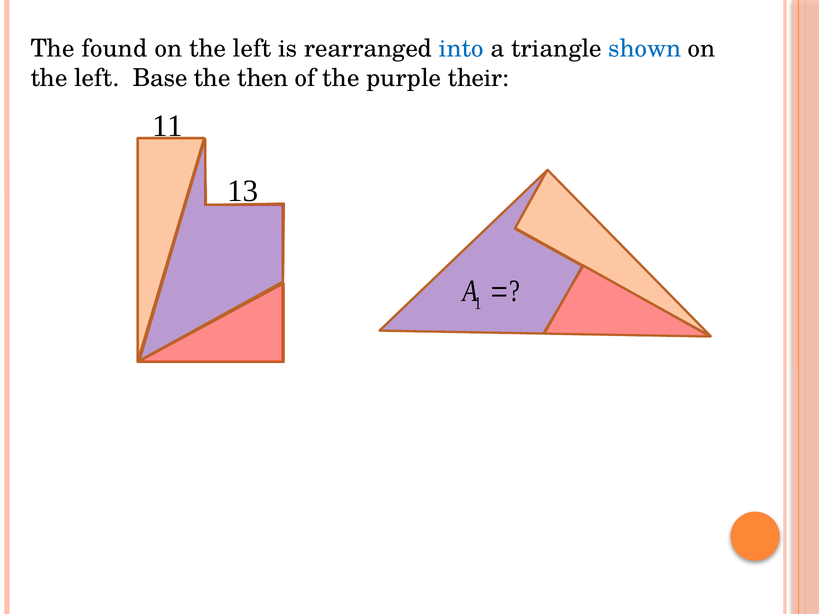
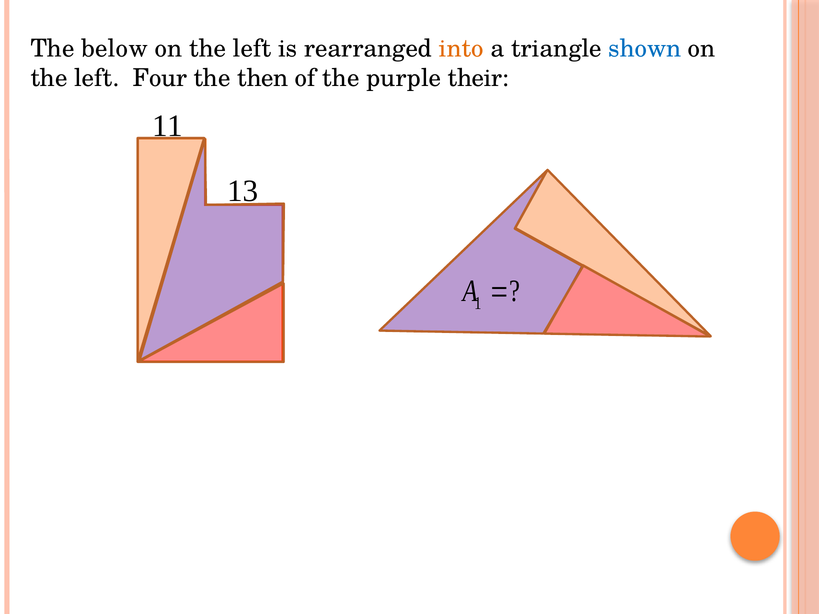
found: found -> below (115, 48)
into colour: blue -> orange (461, 48)
Base: Base -> Four (160, 78)
